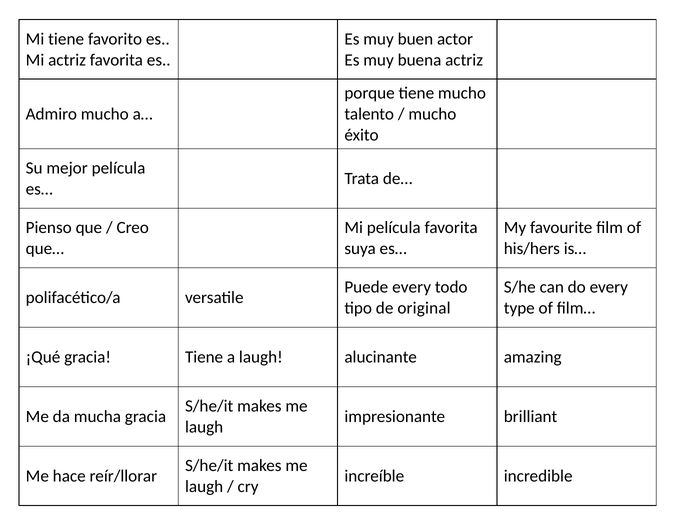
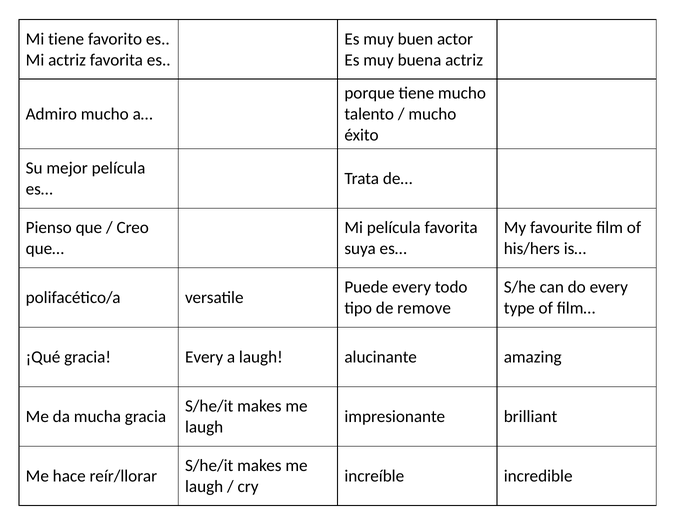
original: original -> remove (424, 308)
gracia Tiene: Tiene -> Every (204, 357)
